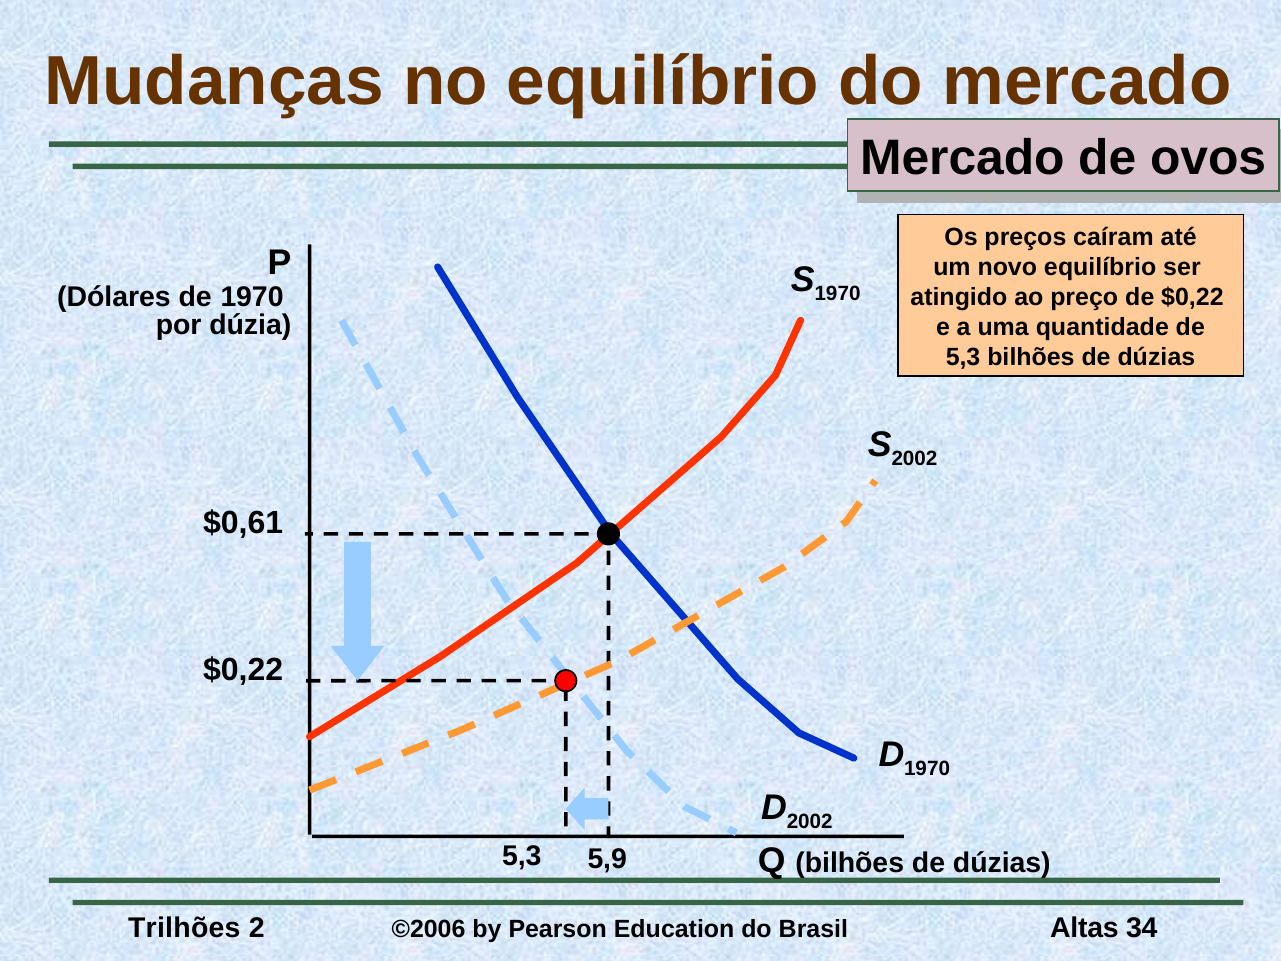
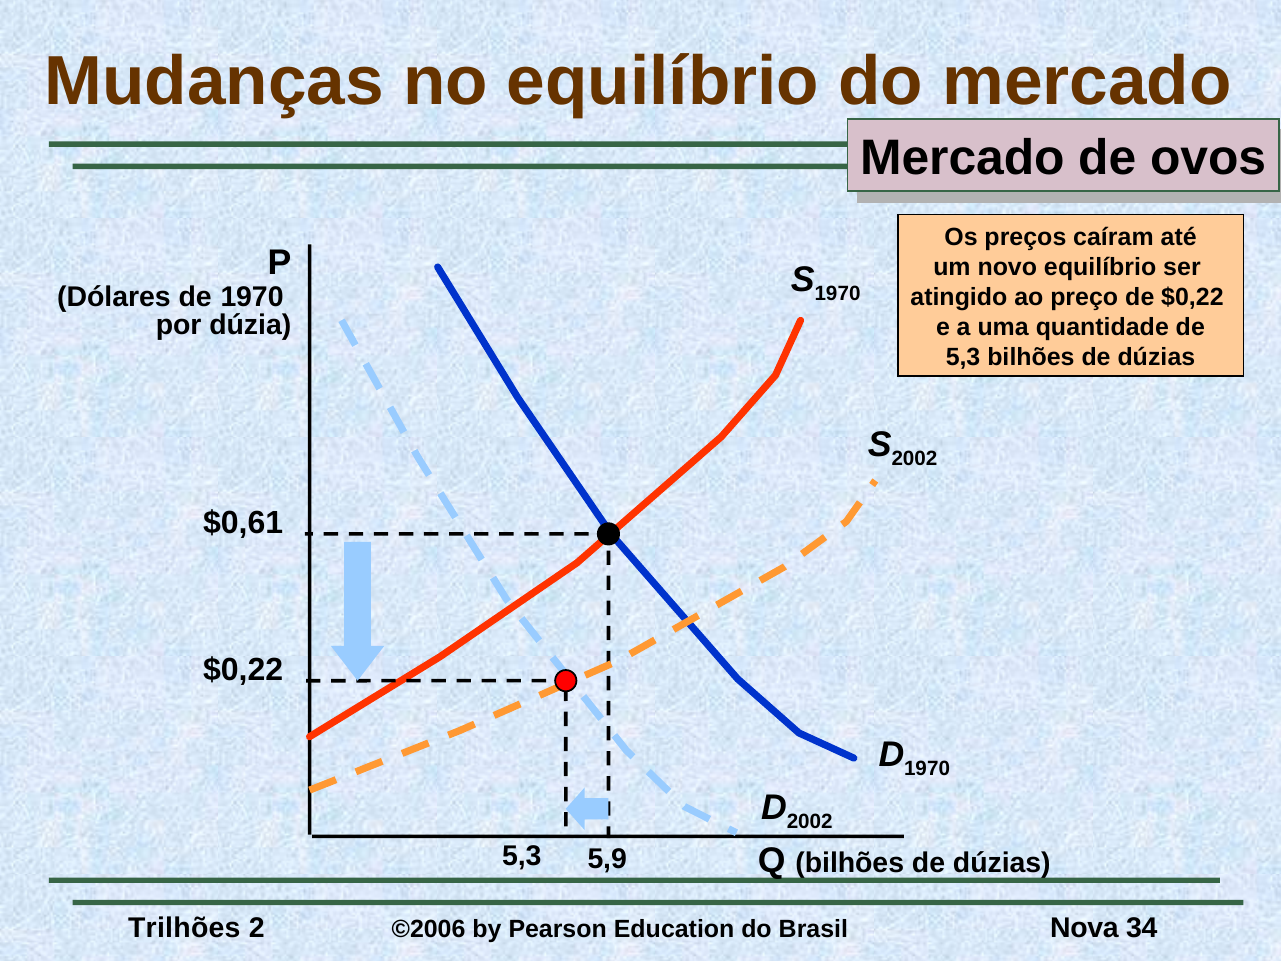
Altas: Altas -> Nova (1084, 928)
